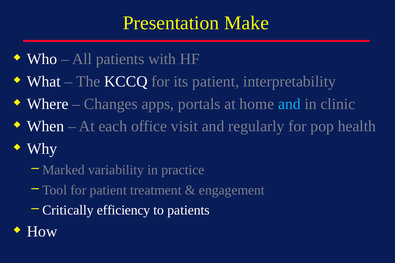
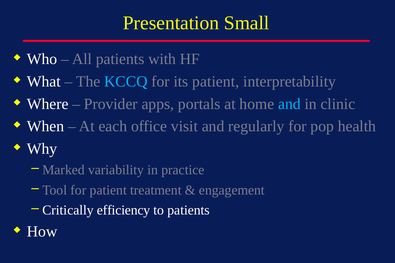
Make: Make -> Small (247, 23)
KCCQ colour: white -> light blue (126, 82)
Changes: Changes -> Provider (111, 104)
